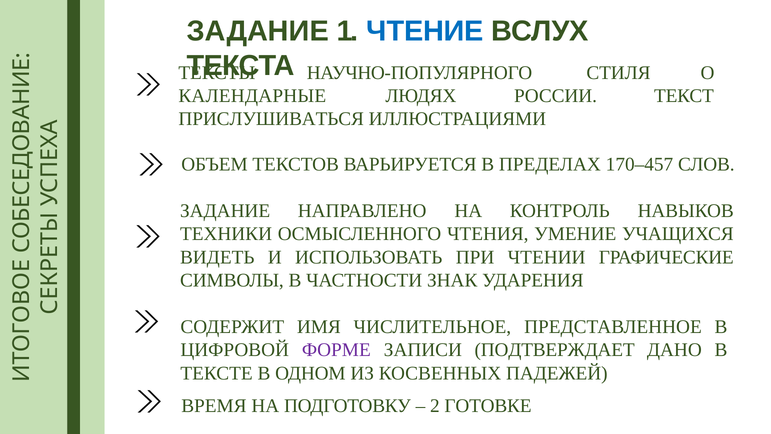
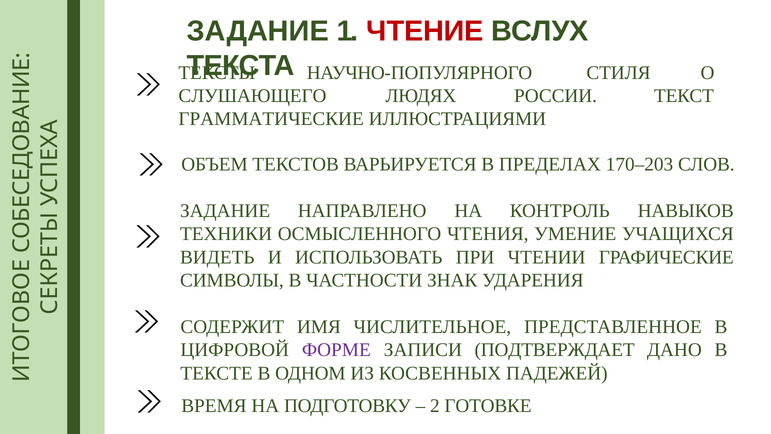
ЧТЕНИЕ colour: blue -> red (425, 31)
КАЛЕНДАРНЫЕ: КАЛЕНДАРНЫЕ -> СЛУШАЮЩЕГО (252, 96)
ПРИСЛУШИВАТЬСЯ: ПРИСЛУШИВАТЬСЯ -> ГРАММАТИЧЕСКИЕ (271, 119)
170–457: 170–457 -> 170–203 (639, 164)
